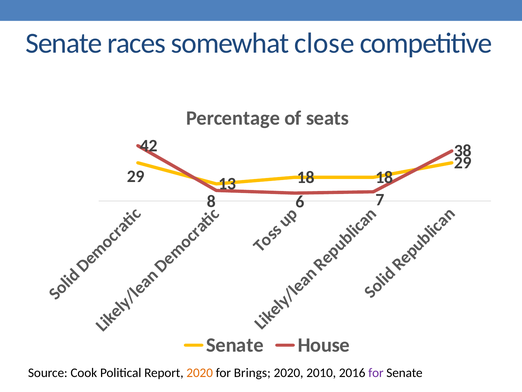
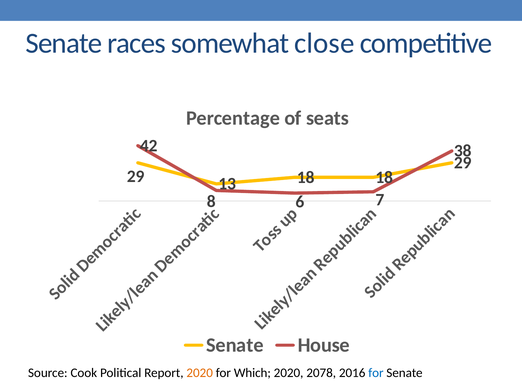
Brings: Brings -> Which (252, 372)
2010: 2010 -> 2078 (321, 372)
for colour: purple -> blue (376, 372)
